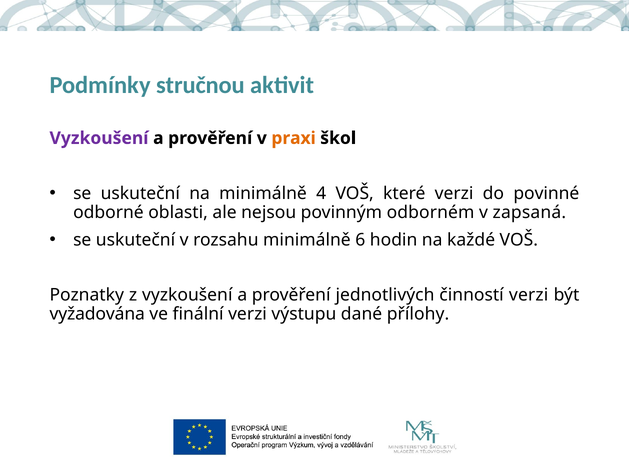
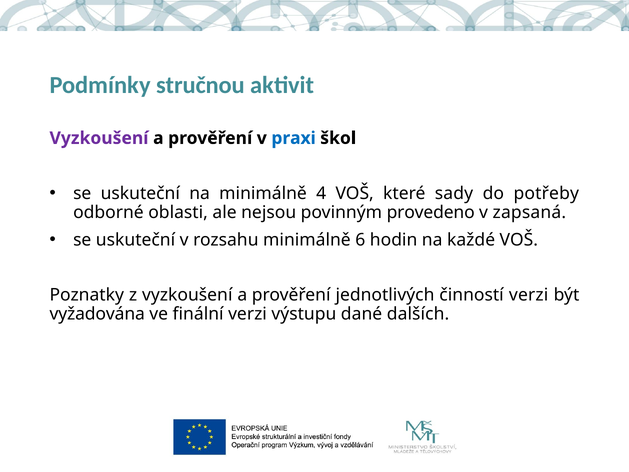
praxi colour: orange -> blue (294, 138)
které verzi: verzi -> sady (454, 193)
povinné: povinné -> potřeby (546, 193)
odborném: odborném -> provedeno (431, 212)
přílohy: přílohy -> dalších (418, 314)
